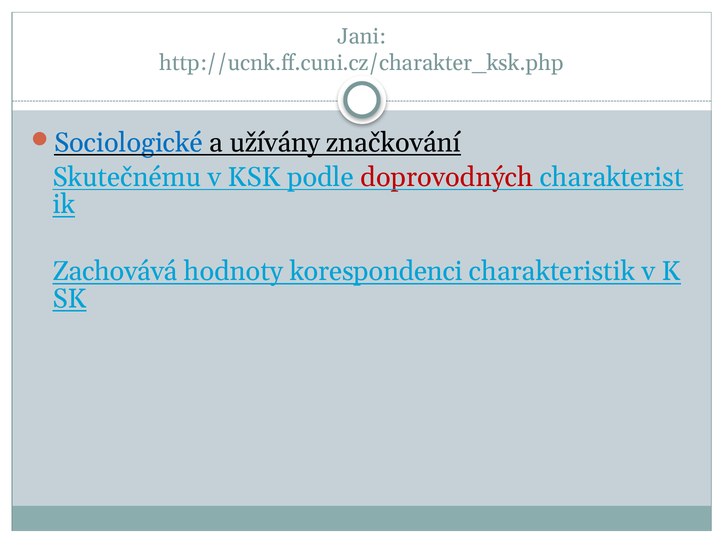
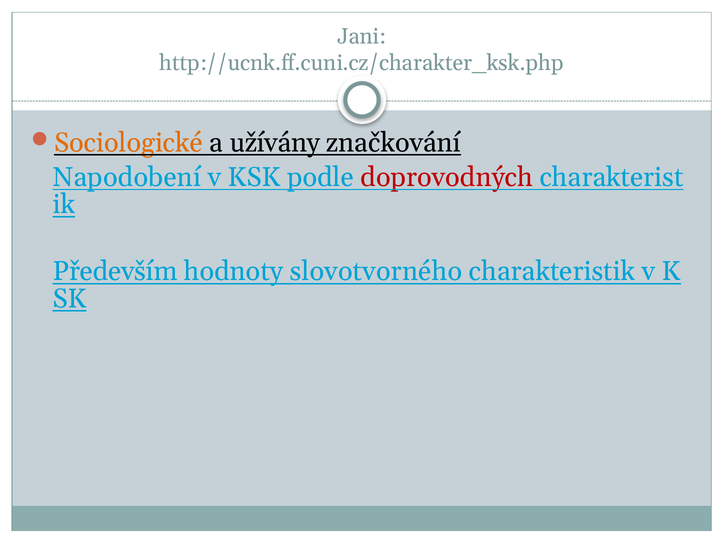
Sociologické colour: blue -> orange (128, 143)
Skutečnému: Skutečnému -> Napodobení (127, 177)
Zachovává: Zachovává -> Především (115, 271)
korespondenci: korespondenci -> slovotvorného (376, 271)
